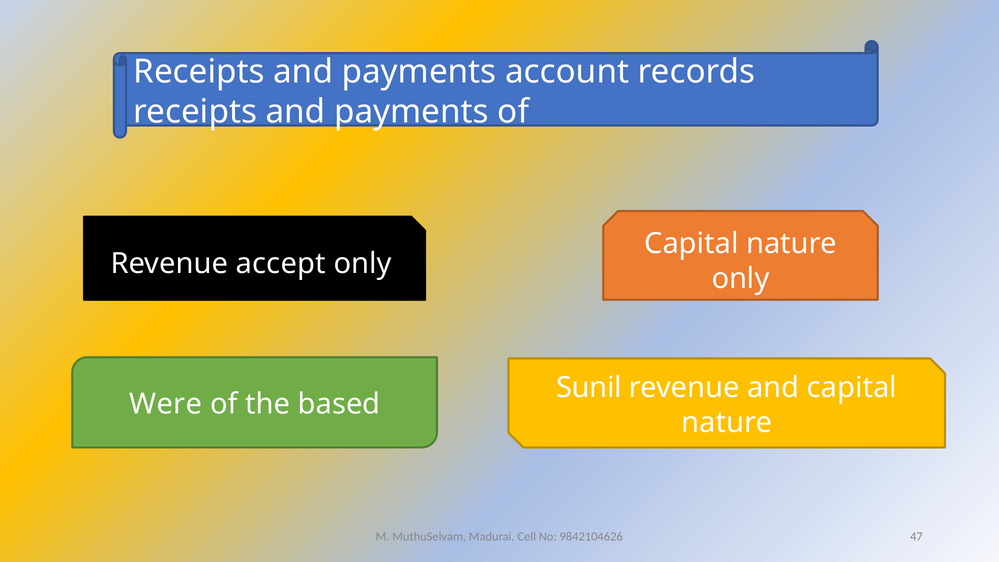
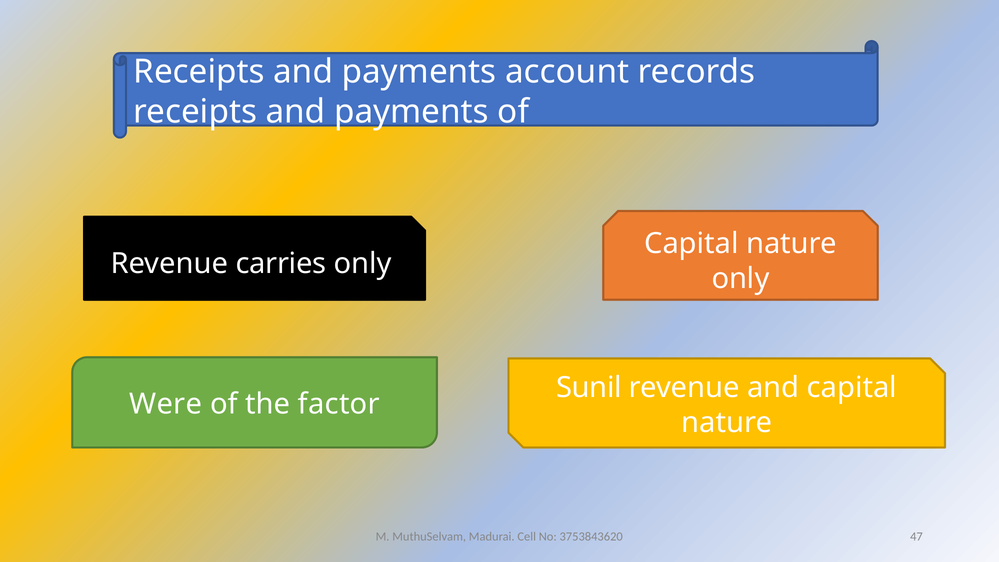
accept: accept -> carries (281, 264)
based: based -> factor (339, 404)
9842104626: 9842104626 -> 3753843620 (591, 537)
